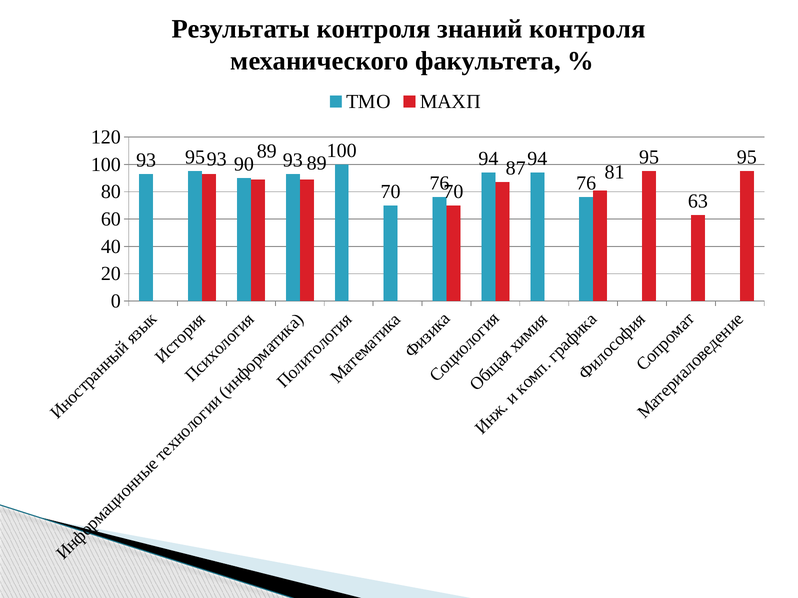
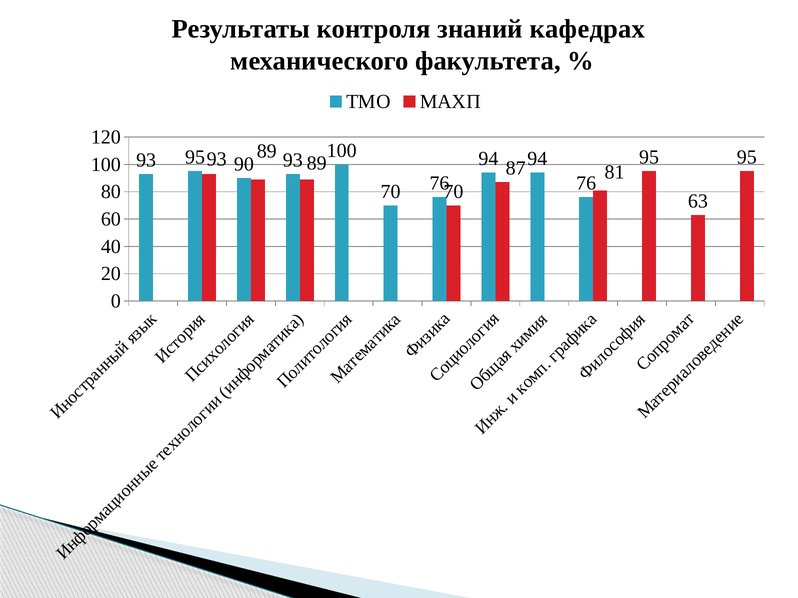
знаний контроля: контроля -> кафедрах (587, 29)
